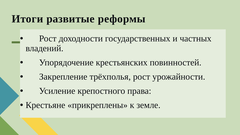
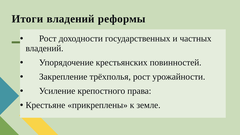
Итоги развитые: развитые -> владений (71, 19)
